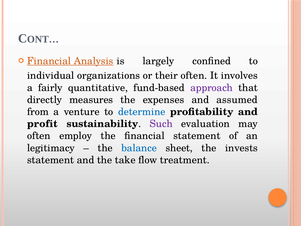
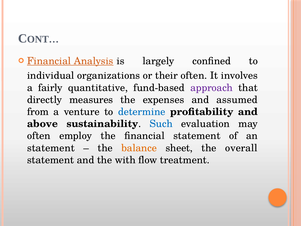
profit: profit -> above (42, 124)
Such colour: purple -> blue (161, 124)
legitimacy: legitimacy -> statement (51, 148)
balance colour: blue -> orange (139, 148)
invests: invests -> overall (241, 148)
take: take -> with (125, 160)
